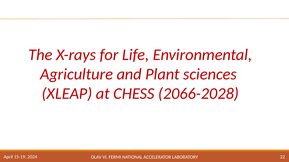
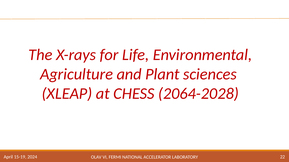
2066-2028: 2066-2028 -> 2064-2028 (198, 94)
